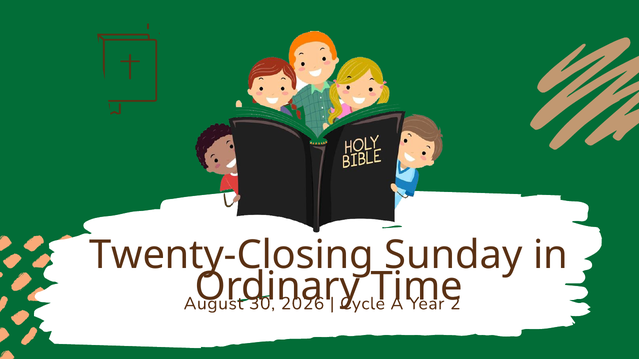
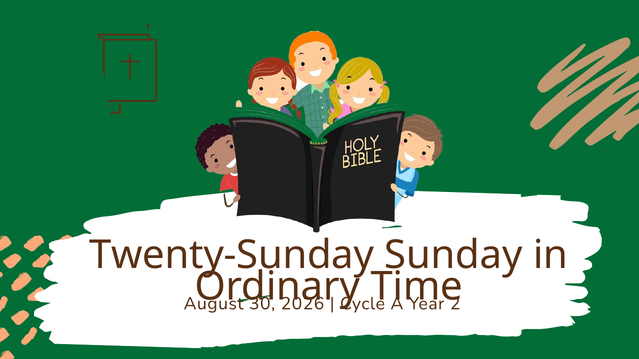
Twenty-Closing: Twenty-Closing -> Twenty-Sunday (232, 255)
